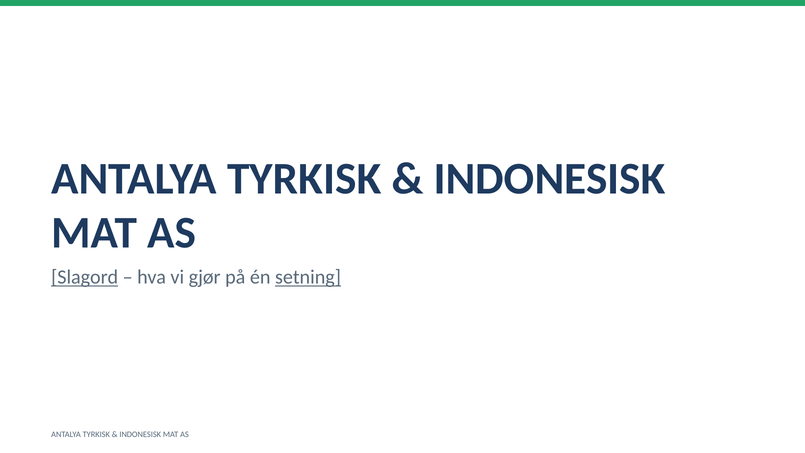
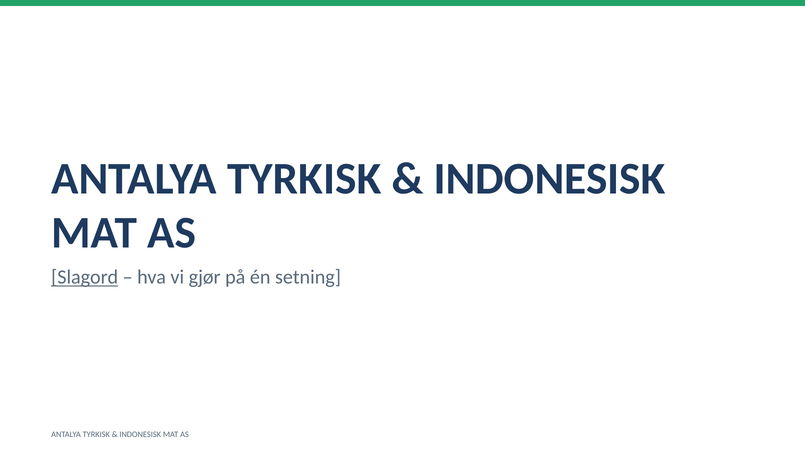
setning underline: present -> none (308, 277)
